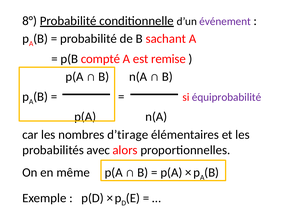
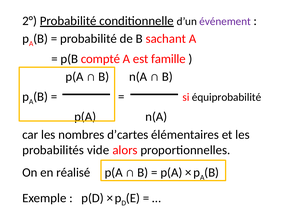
8°: 8° -> 2° (30, 21)
remise: remise -> famille (168, 59)
équiprobabilité colour: purple -> black (227, 97)
d’tirage: d’tirage -> d’cartes (128, 135)
avec: avec -> vide (98, 150)
même: même -> réalisé (73, 173)
